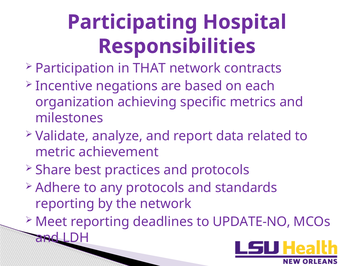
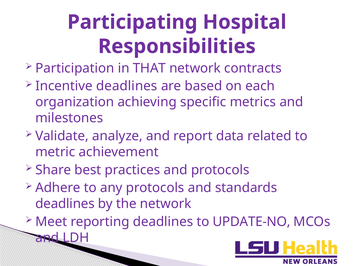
Incentive negations: negations -> deadlines (127, 86)
reporting: reporting -> deadlines (65, 203)
